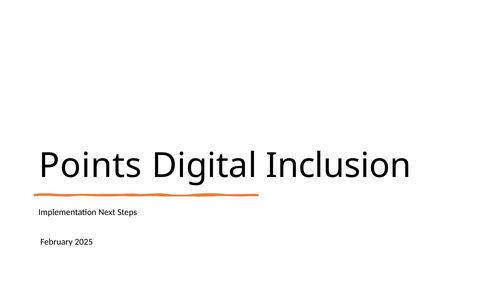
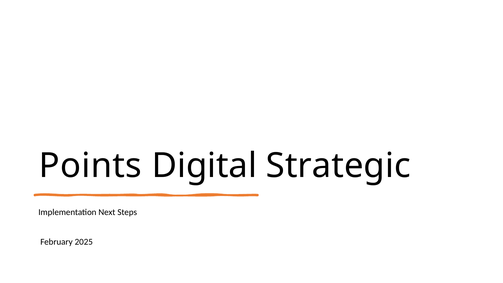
Inclusion: Inclusion -> Strategic (338, 166)
